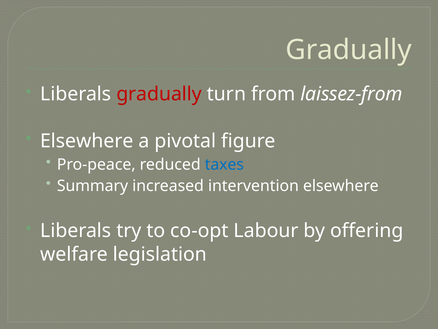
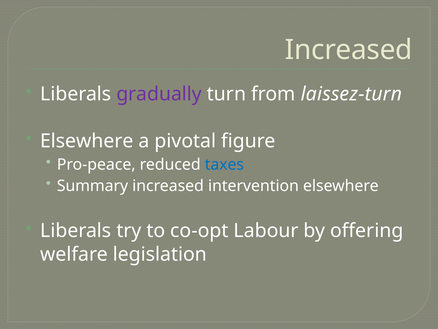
Gradually: Gradually -> Increased (349, 50)
gradually colour: red -> purple (159, 94)
laissez-from: laissez-from -> laissez-turn (351, 94)
